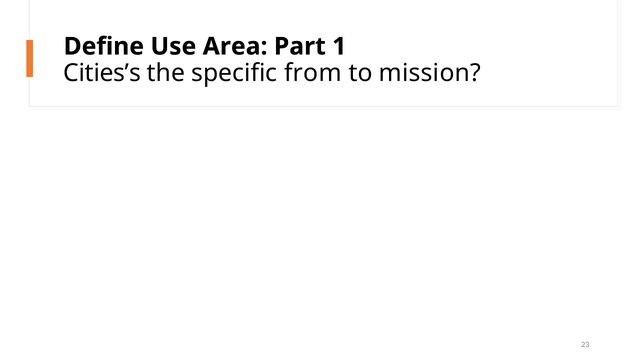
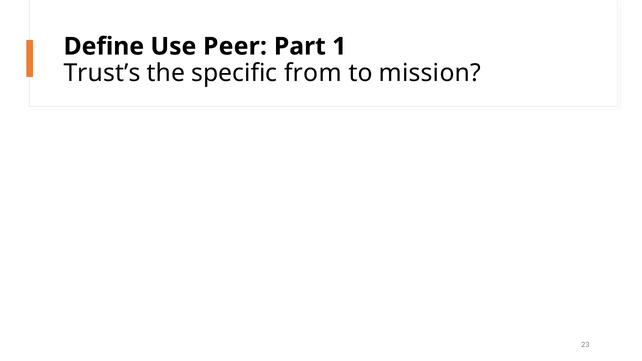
Area: Area -> Peer (235, 46)
Cities’s: Cities’s -> Trust’s (102, 73)
